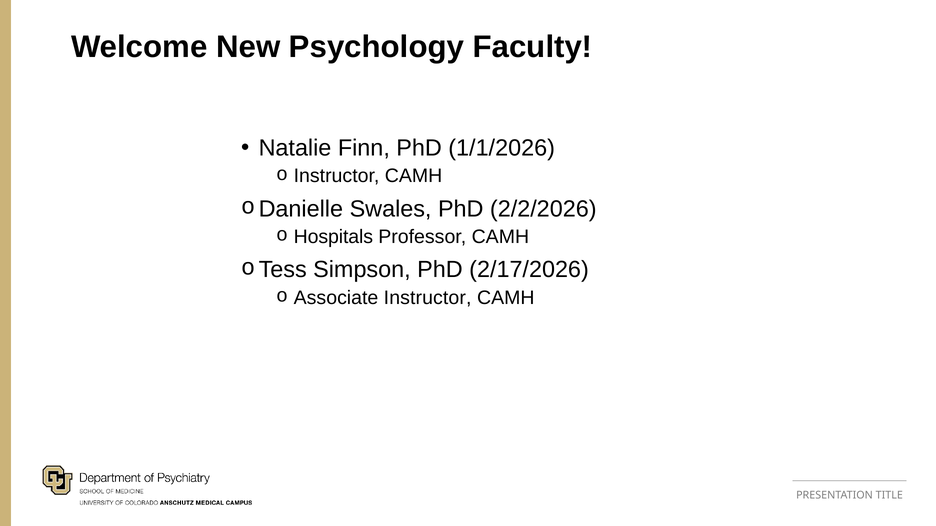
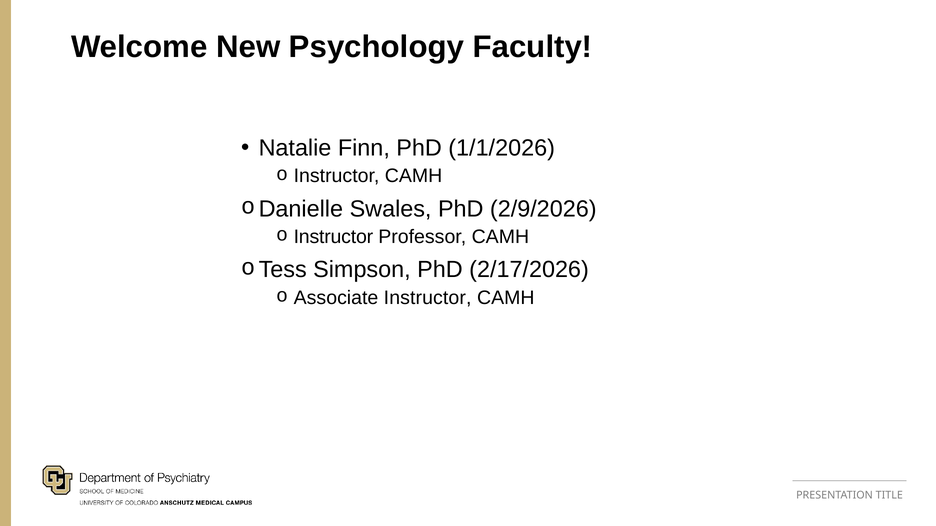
2/2/2026: 2/2/2026 -> 2/9/2026 (543, 209)
Hospitals: Hospitals -> Instructor (333, 237)
